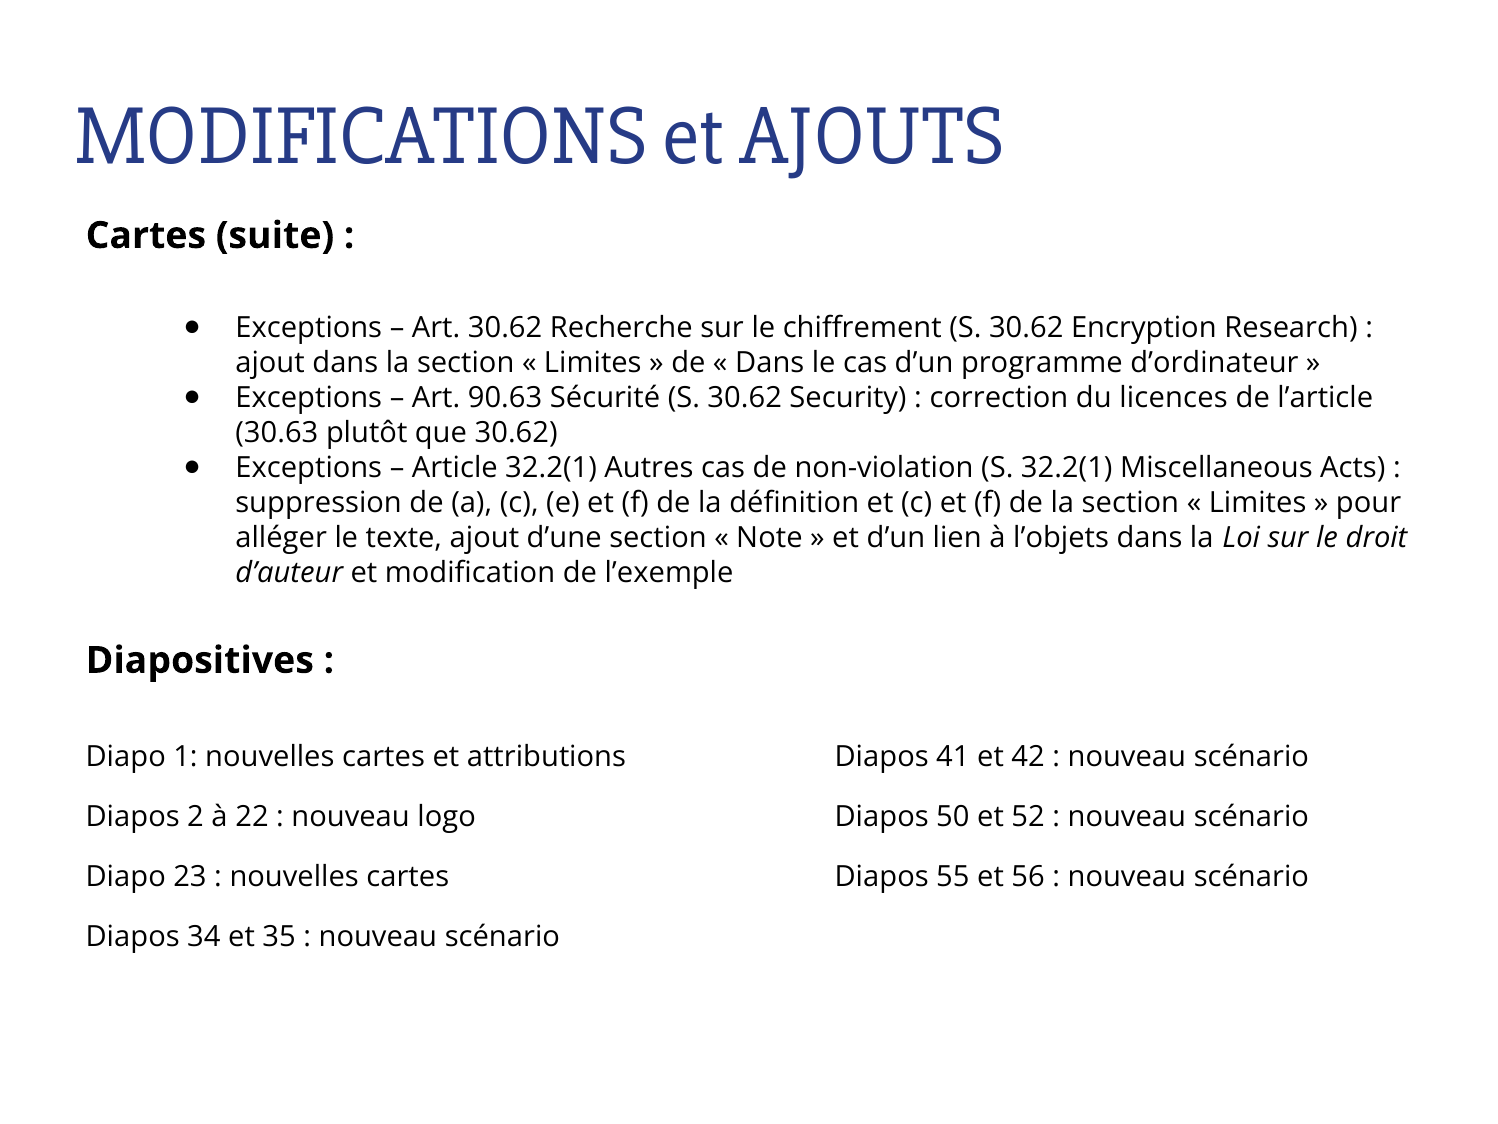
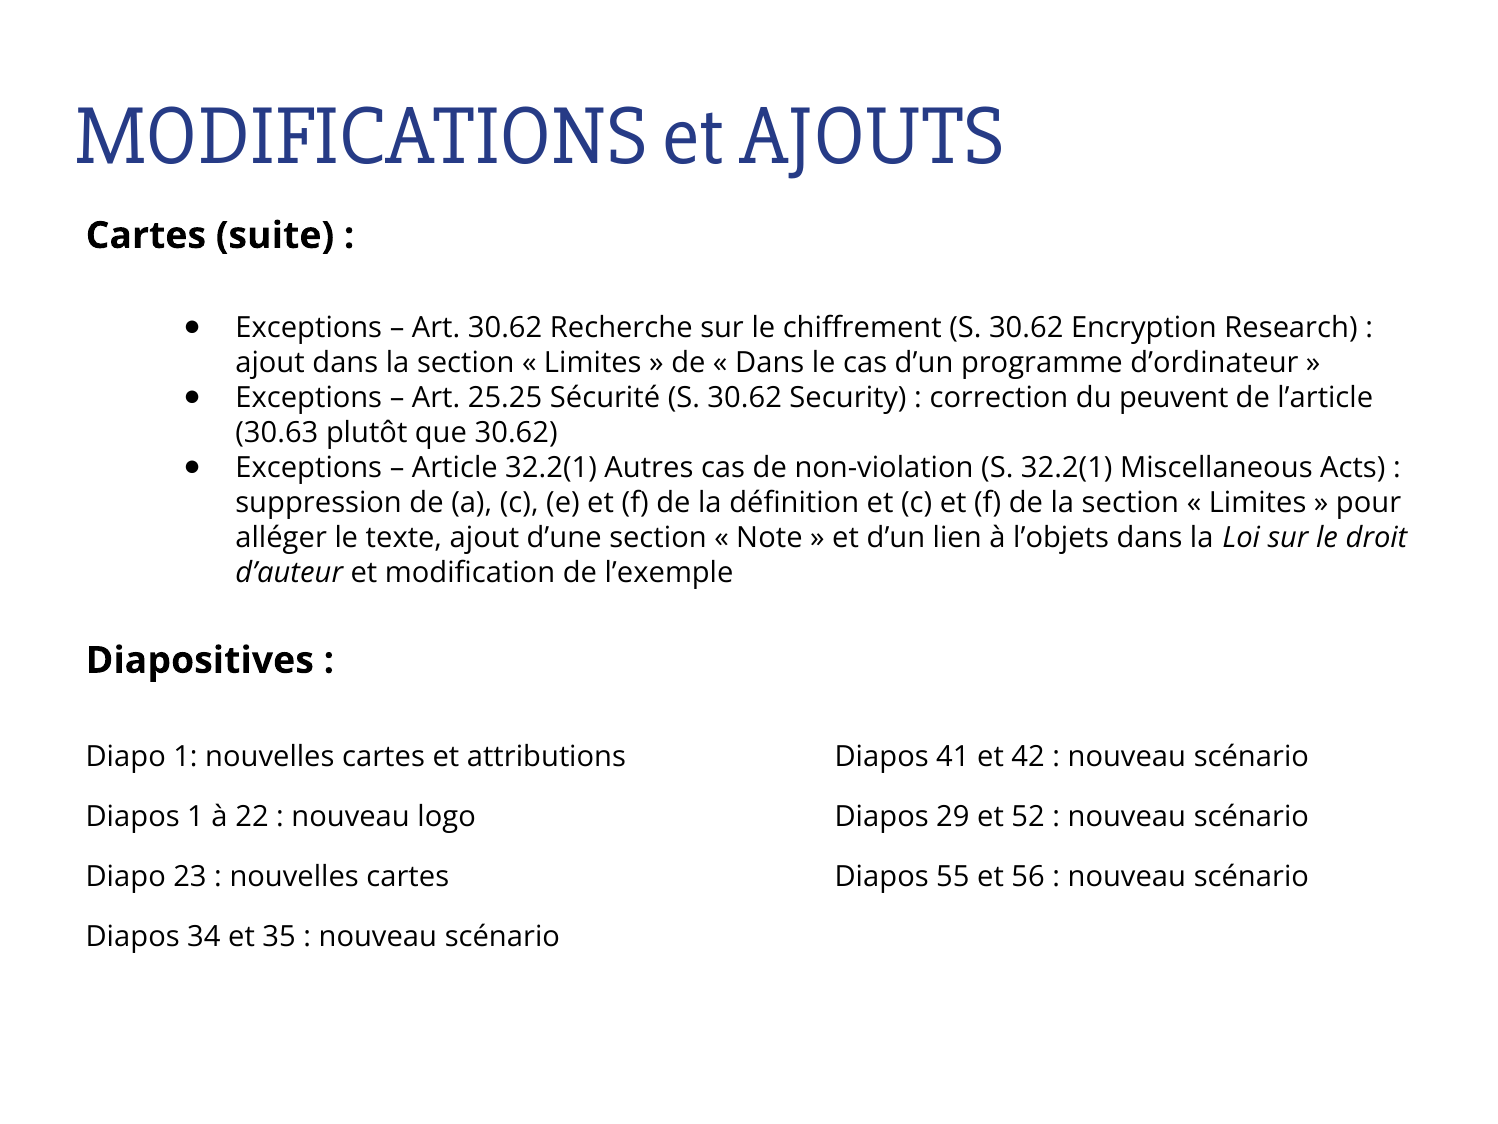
90.63: 90.63 -> 25.25 (505, 397)
licences: licences -> peuvent (1174, 397)
Diapos 2: 2 -> 1 (196, 817)
50: 50 -> 29 (953, 817)
